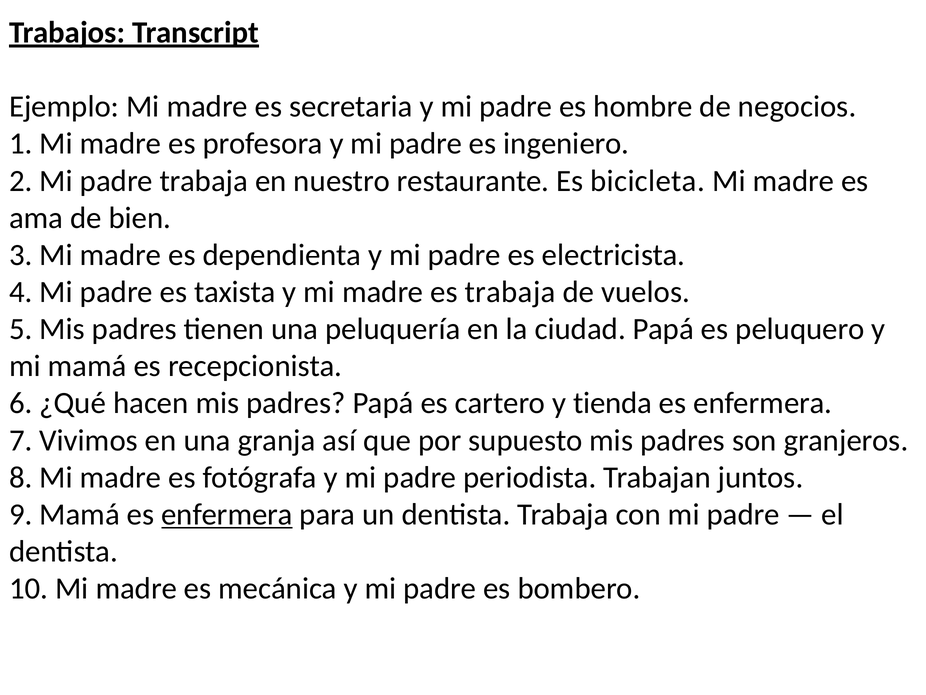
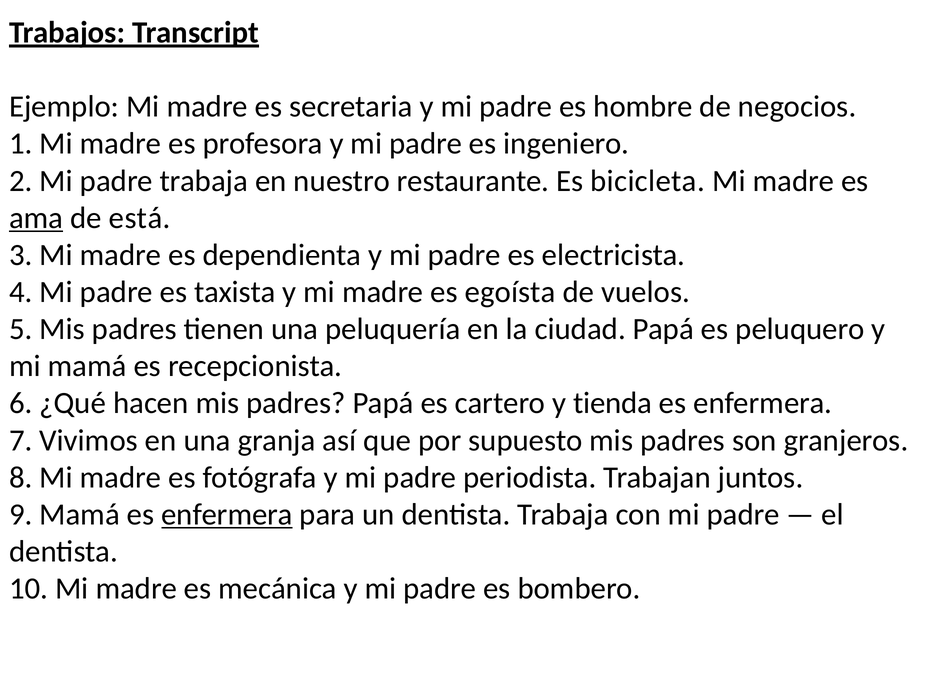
ama underline: none -> present (36, 218)
bien: bien -> está (140, 218)
es trabaja: trabaja -> egoísta (510, 292)
